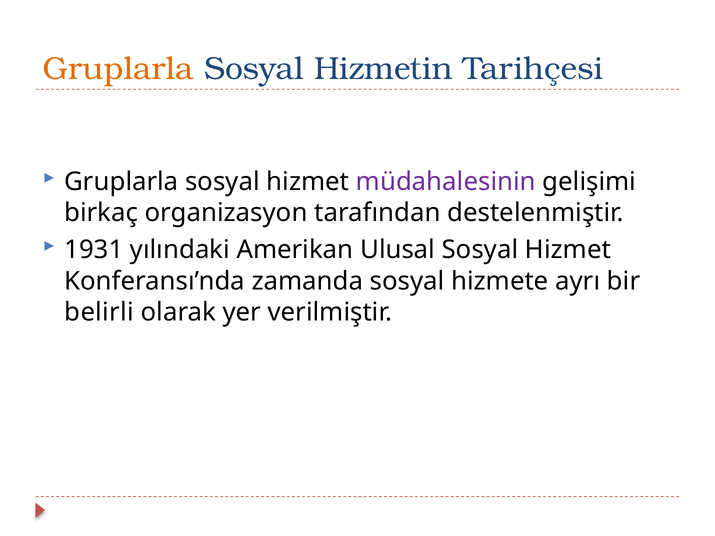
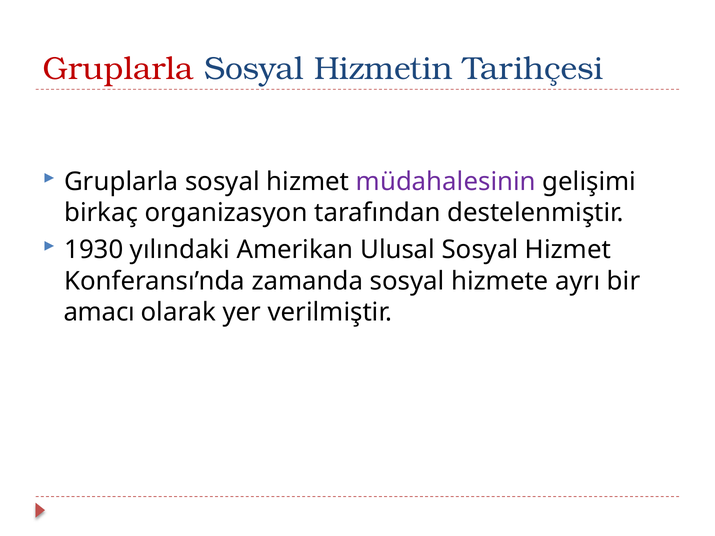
Gruplarla colour: orange -> red (118, 69)
1931: 1931 -> 1930 (94, 250)
belirli: belirli -> amacı (99, 312)
